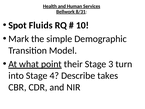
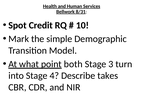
Fluids: Fluids -> Credit (41, 25)
their: their -> both (73, 64)
